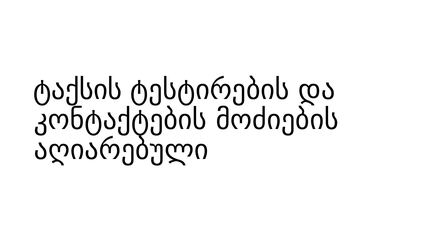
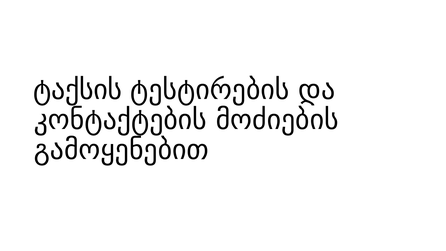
აღიარებული: აღიარებული -> გამოყენებით (121, 150)
